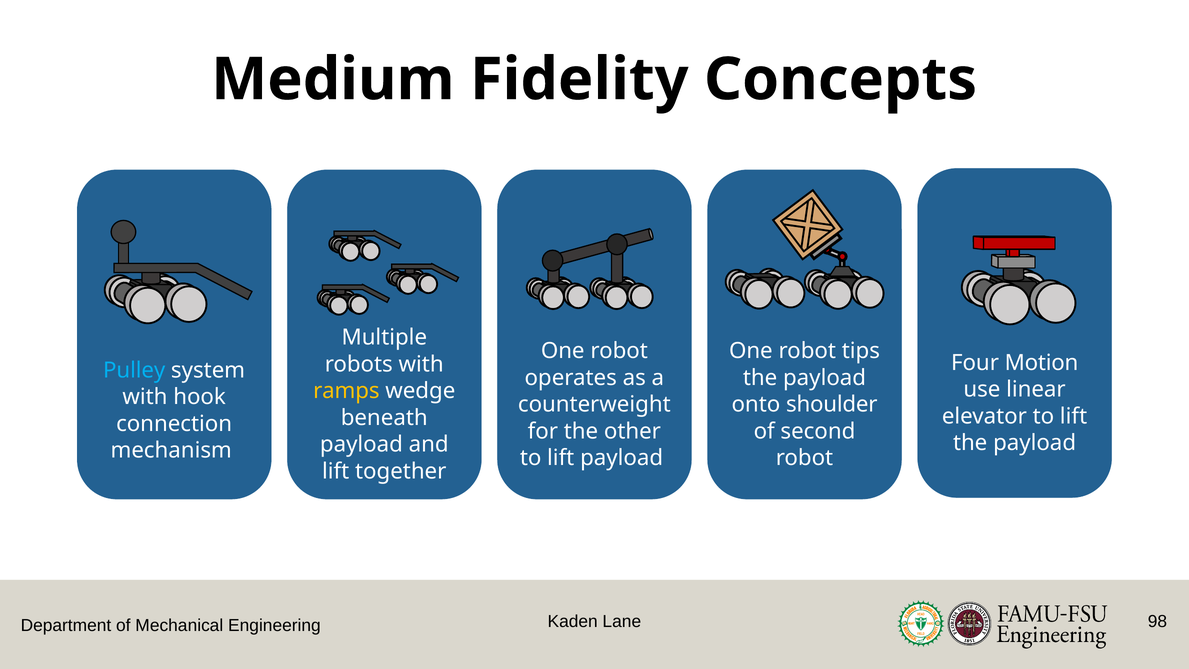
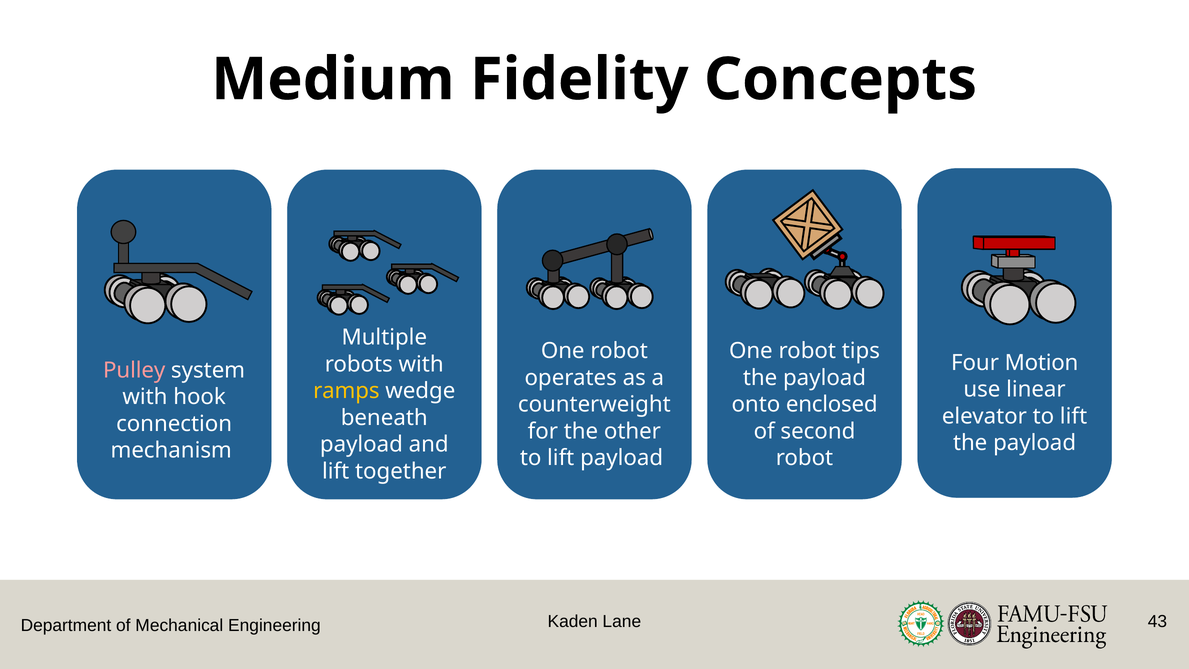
Pulley colour: light blue -> pink (134, 370)
shoulder: shoulder -> enclosed (832, 404)
98: 98 -> 43 (1157, 621)
